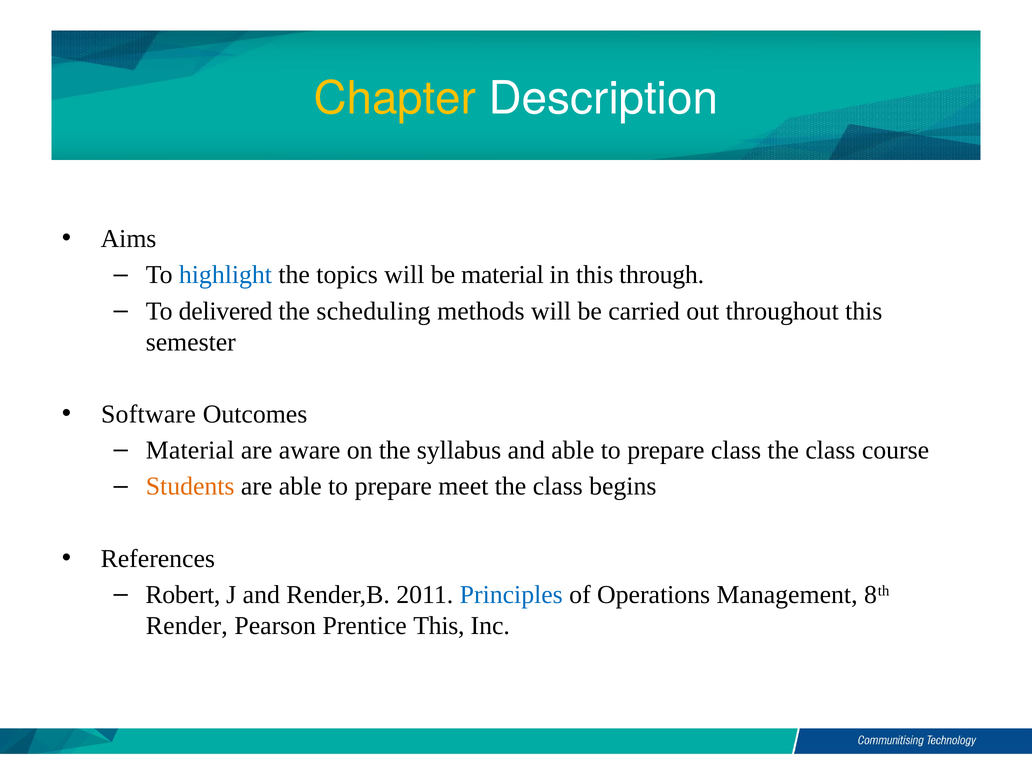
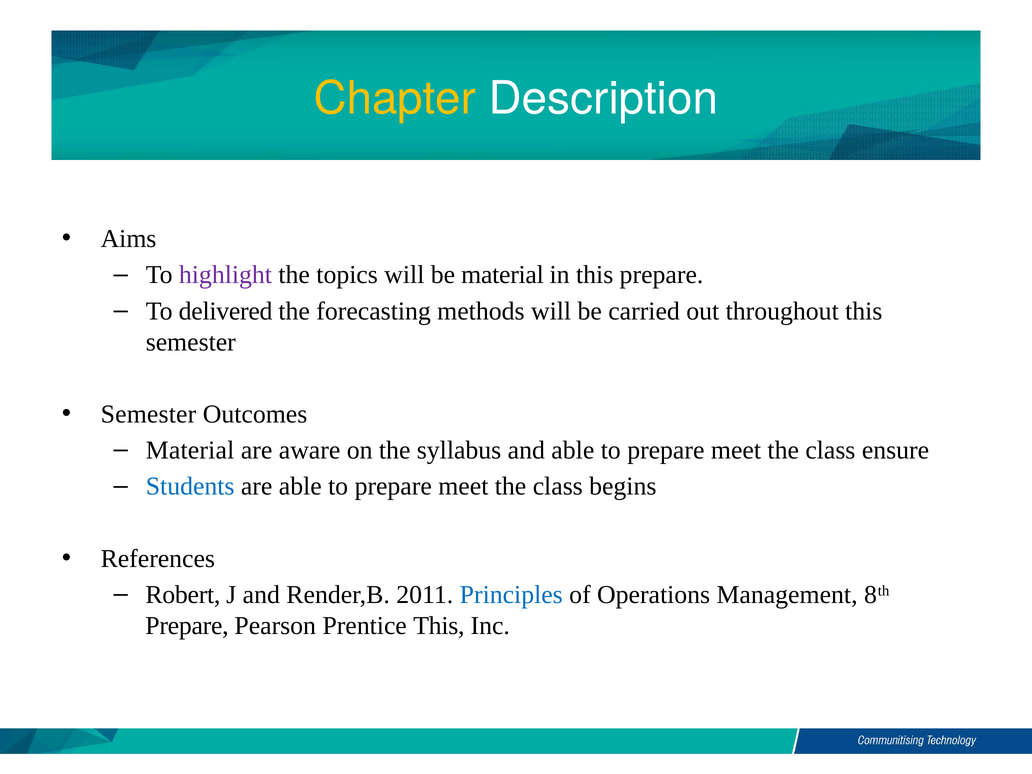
highlight colour: blue -> purple (225, 275)
this through: through -> prepare (662, 275)
scheduling: scheduling -> forecasting (374, 311)
Software: Software -> Semester (148, 414)
class: class -> meet (736, 450)
course: course -> ensure (896, 450)
Students colour: orange -> blue (190, 486)
Render: Render -> Prepare (187, 626)
